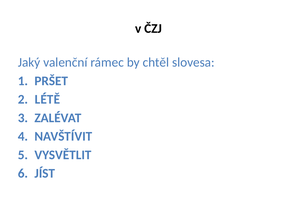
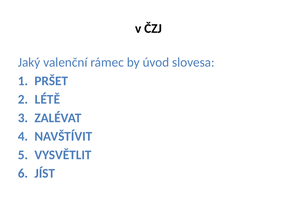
chtěl: chtěl -> úvod (156, 62)
